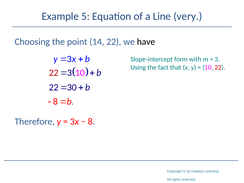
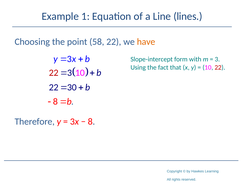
Example 5: 5 -> 1 (86, 16)
very: very -> lines (188, 16)
14: 14 -> 58 (97, 42)
have colour: black -> orange (146, 42)
